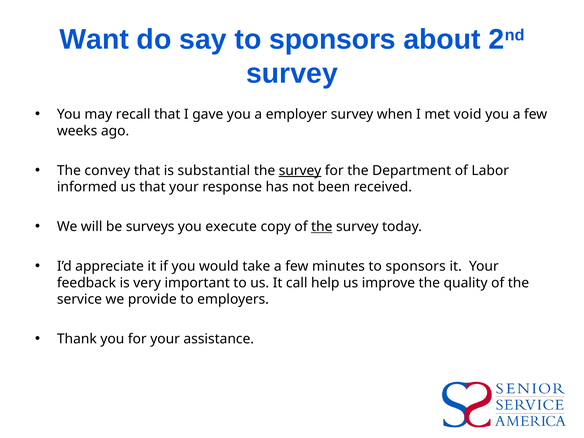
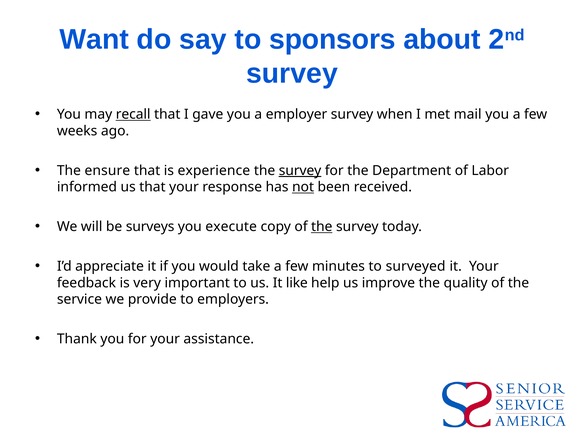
recall underline: none -> present (133, 114)
void: void -> mail (468, 114)
convey: convey -> ensure (107, 171)
substantial: substantial -> experience (214, 171)
not underline: none -> present (303, 187)
minutes to sponsors: sponsors -> surveyed (416, 266)
call: call -> like (297, 283)
